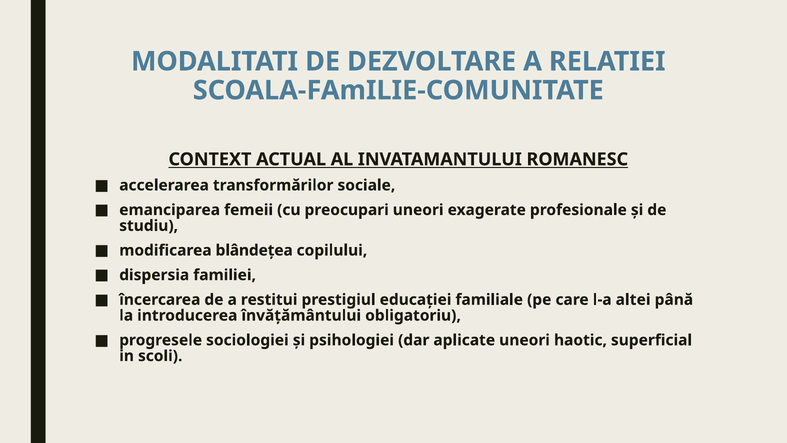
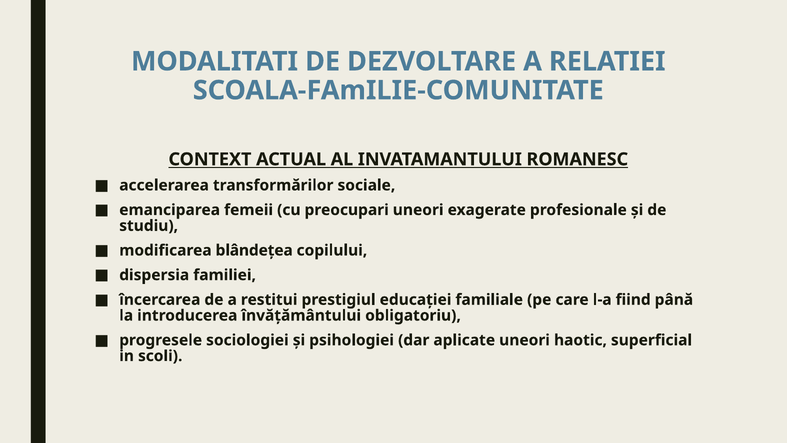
altei: altei -> fiind (633, 299)
